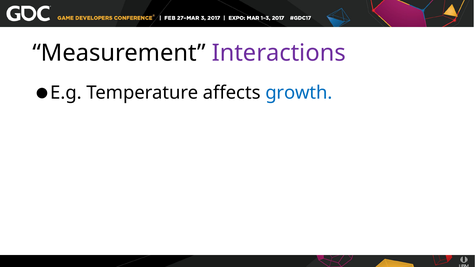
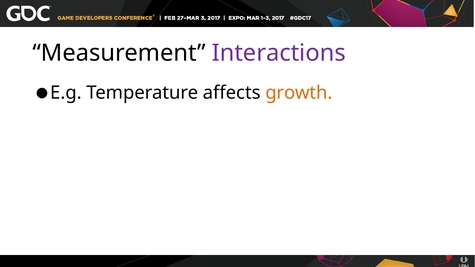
growth colour: blue -> orange (299, 93)
